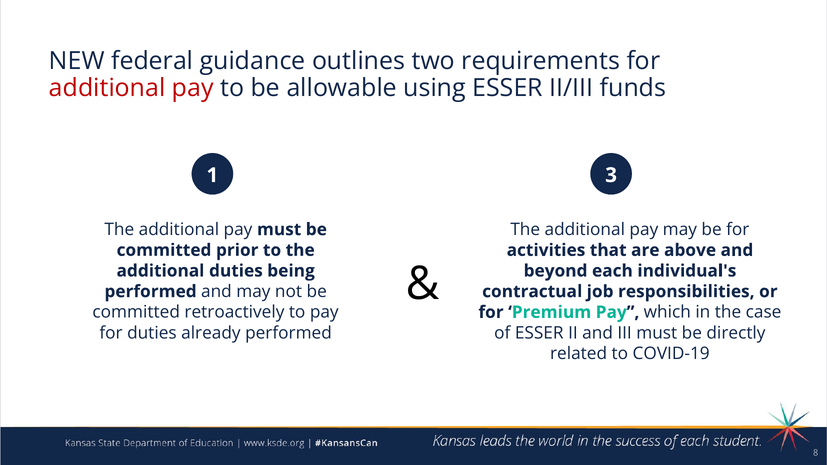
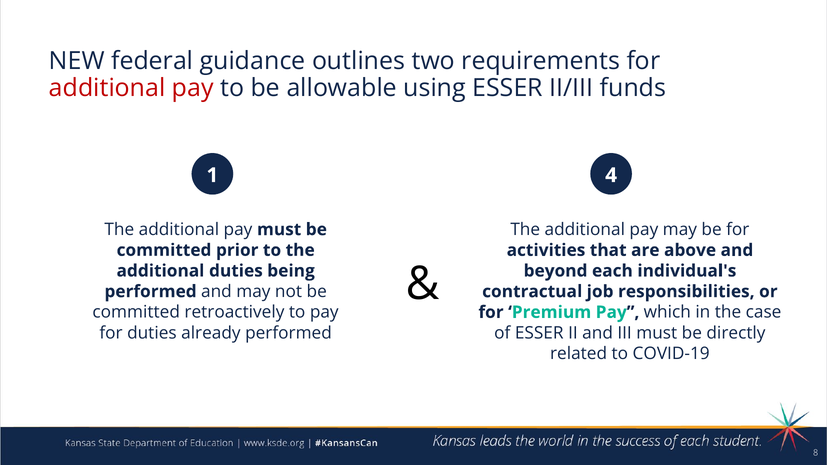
3: 3 -> 4 (611, 175)
